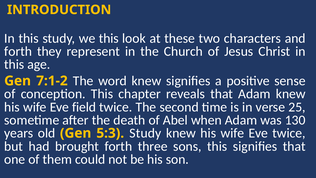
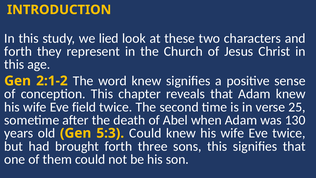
we this: this -> lied (109, 38)
7:1-2: 7:1-2 -> 2:1-2 (52, 81)
5:3 Study: Study -> Could (145, 133)
